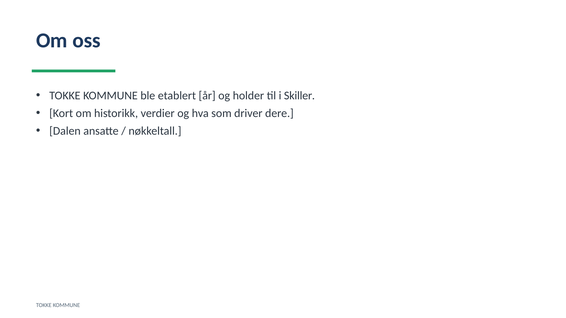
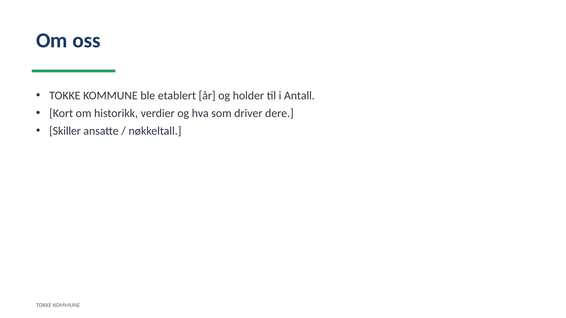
Skiller: Skiller -> Antall (299, 96)
Dalen: Dalen -> Skiller (65, 131)
